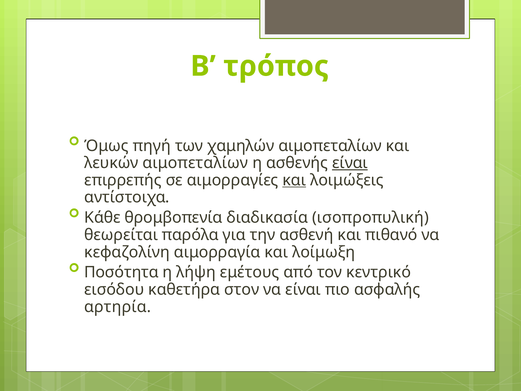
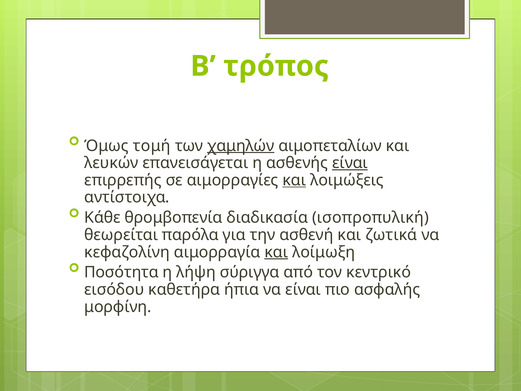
πηγή: πηγή -> τομή (152, 146)
χαμηλών underline: none -> present (241, 146)
λευκών αιμοπεταλίων: αιμοπεταλίων -> επανεισάγεται (195, 163)
πιθανό: πιθανό -> ζωτικά (391, 235)
και underline: none -> present (276, 252)
εμέτους: εμέτους -> σύριγγα (250, 272)
στον: στον -> ήπια (242, 289)
αρτηρία: αρτηρία -> μορφίνη (118, 307)
